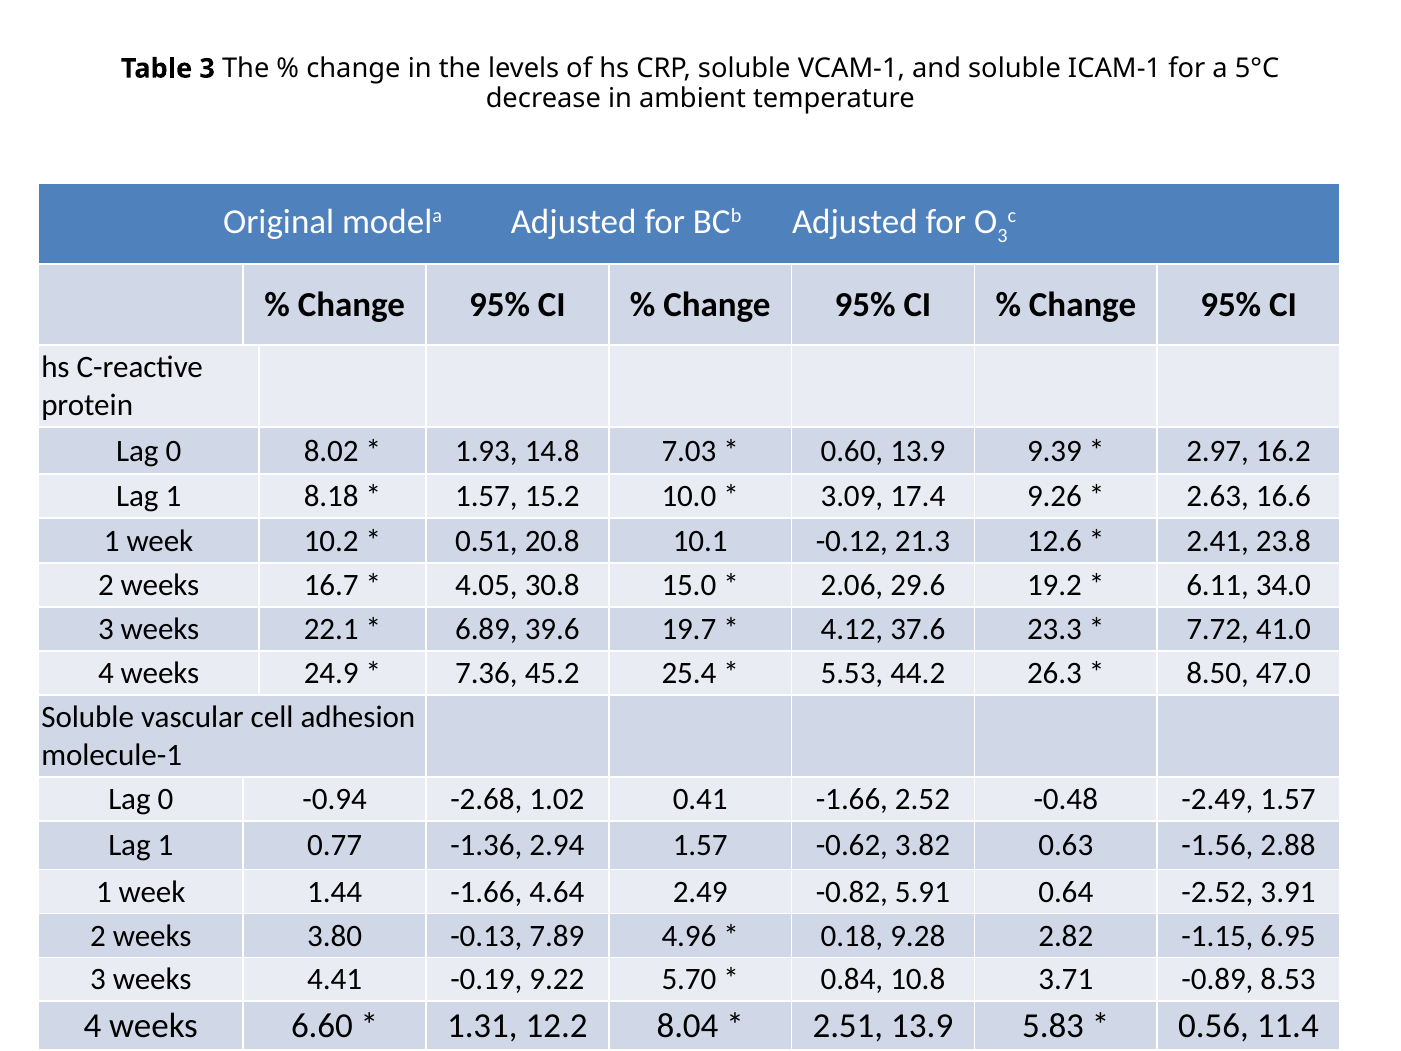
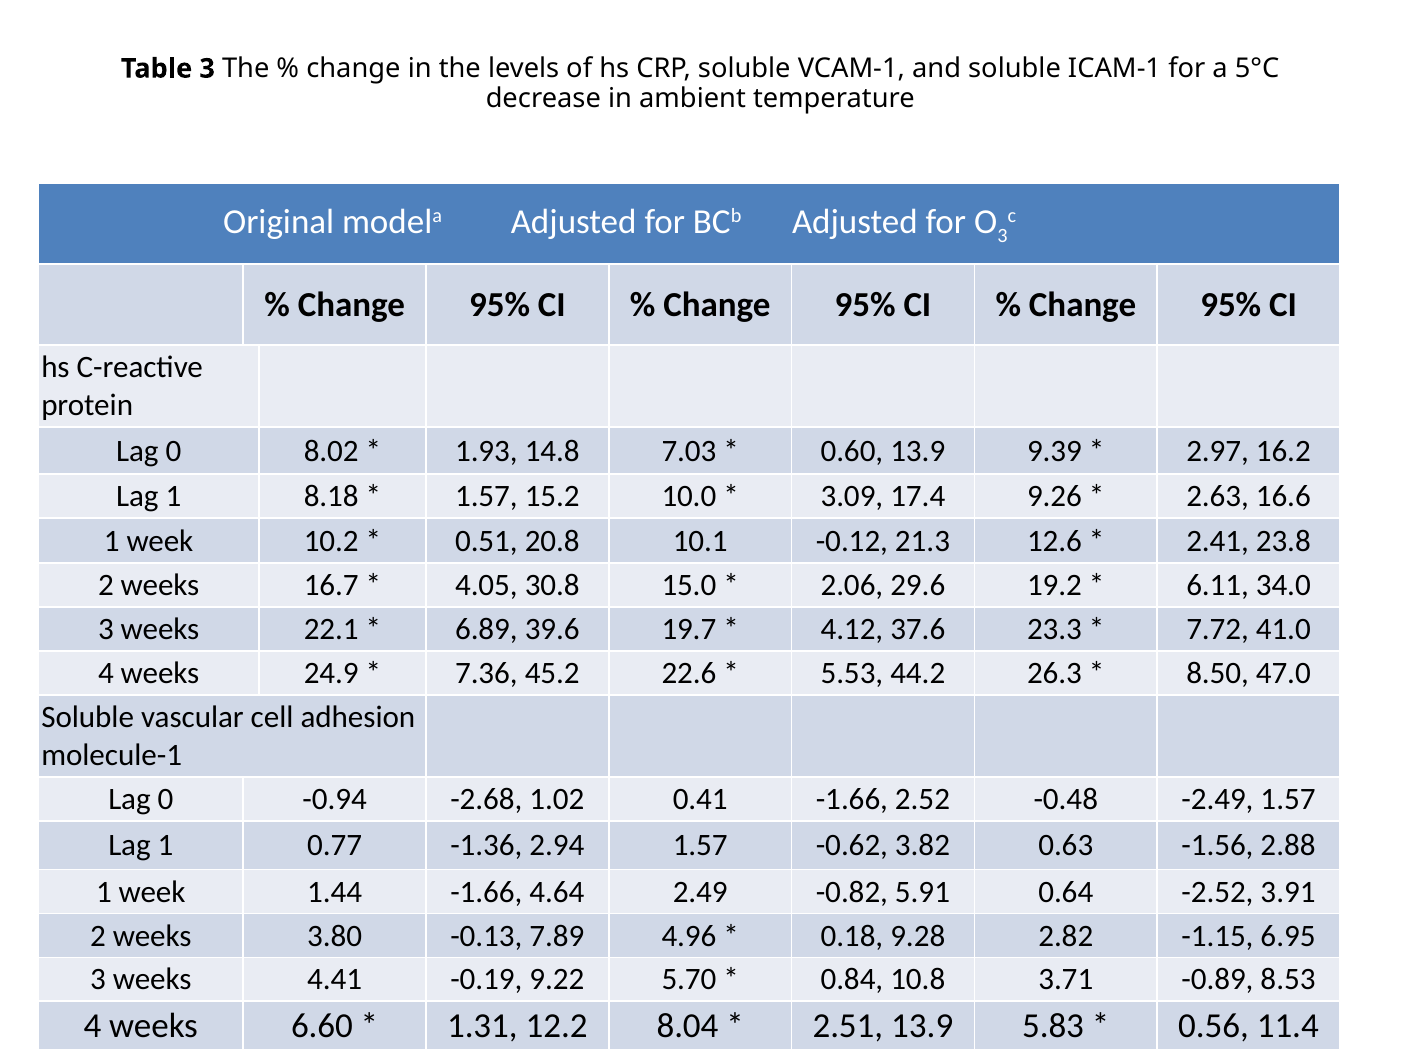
25.4: 25.4 -> 22.6 (689, 673)
